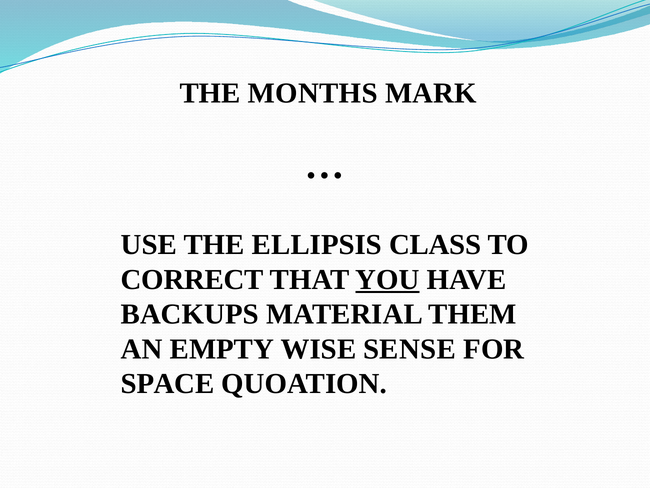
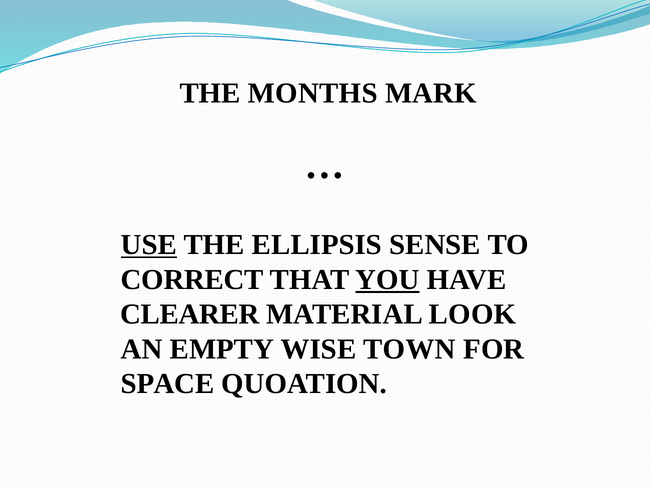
USE underline: none -> present (149, 245)
CLASS: CLASS -> SENSE (435, 245)
BACKUPS: BACKUPS -> CLEARER (190, 314)
THEM: THEM -> LOOK (472, 314)
SENSE: SENSE -> TOWN (409, 349)
